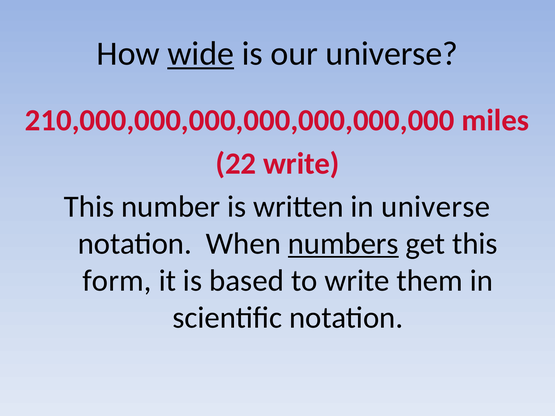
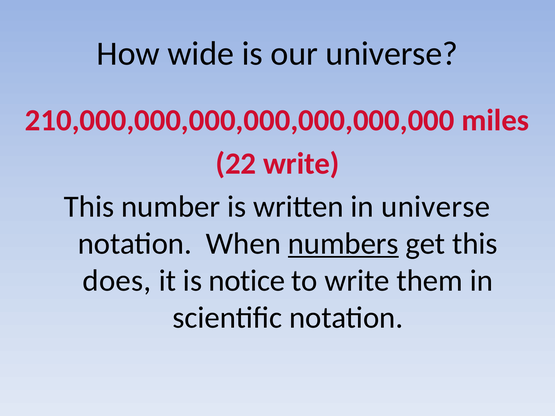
wide underline: present -> none (201, 54)
form: form -> does (117, 281)
based: based -> notice (247, 281)
